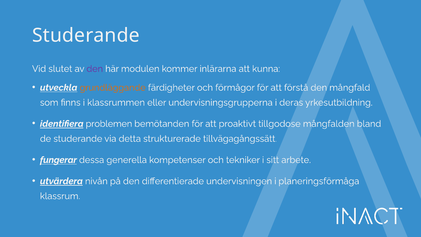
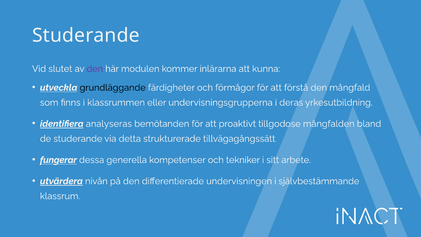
grundläggande colour: orange -> black (113, 88)
problemen: problemen -> analyseras (109, 124)
planeringsförmåga: planeringsförmåga -> självbestämmande (319, 181)
